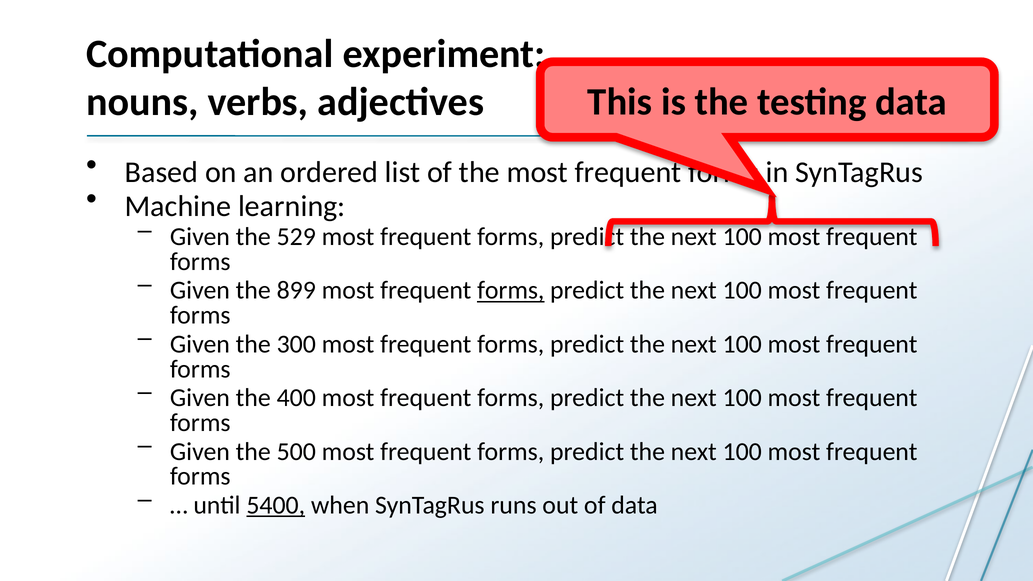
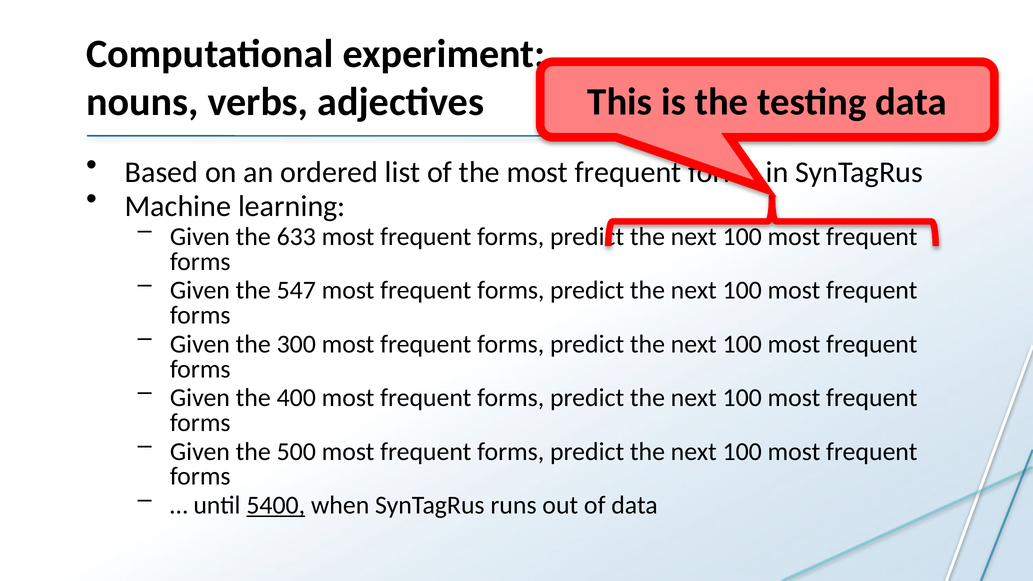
529: 529 -> 633 (296, 237)
899: 899 -> 547 (296, 291)
forms underline: present -> none (511, 291)
